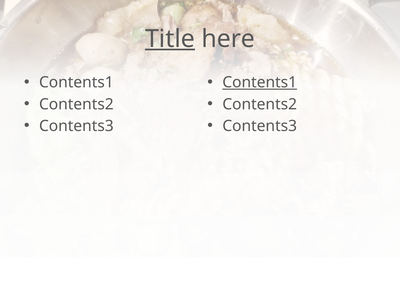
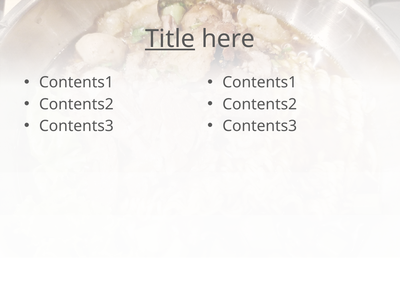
Contents1 underline: present -> none (260, 82)
